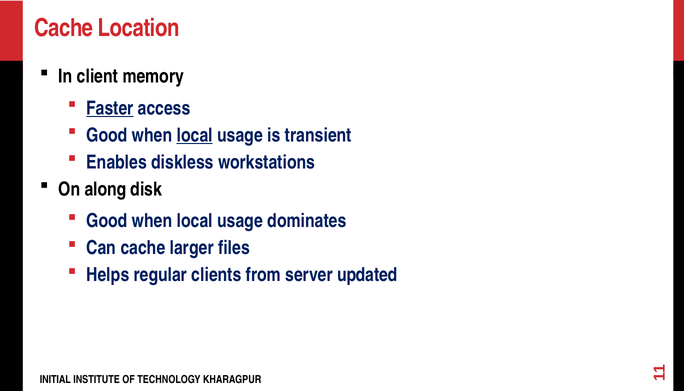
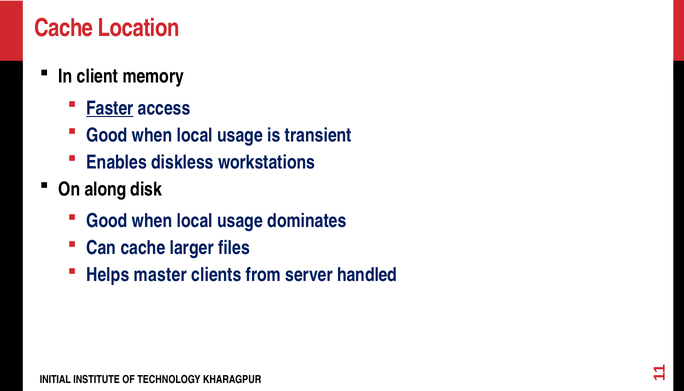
local underline: present -> none (195, 135)
regular: regular -> master (160, 275)
updated: updated -> handled (367, 275)
